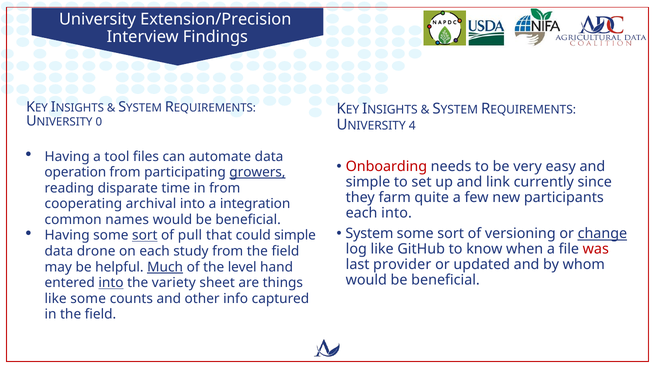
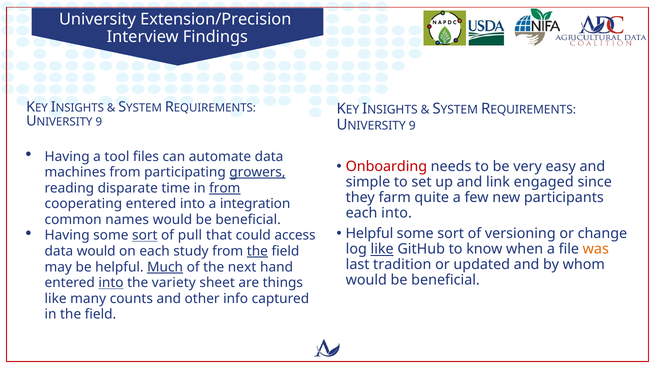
0: 0 -> 9 (99, 122)
4: 4 -> 9 (412, 126)
operation: operation -> machines (75, 172)
currently: currently -> engaged (544, 182)
from underline: none -> present (225, 188)
cooperating archival: archival -> entered (151, 204)
System: System -> Helpful (369, 233)
change underline: present -> none (602, 233)
could simple: simple -> access (295, 235)
like underline: none -> present (382, 249)
was colour: red -> orange (596, 249)
data drone: drone -> would (96, 251)
the underline: none -> present (257, 251)
provider: provider -> tradition (402, 264)
level: level -> next (242, 267)
like some: some -> many (88, 298)
